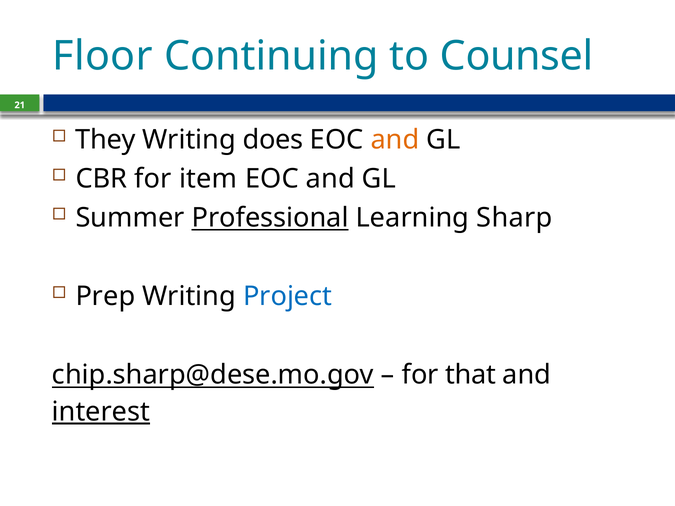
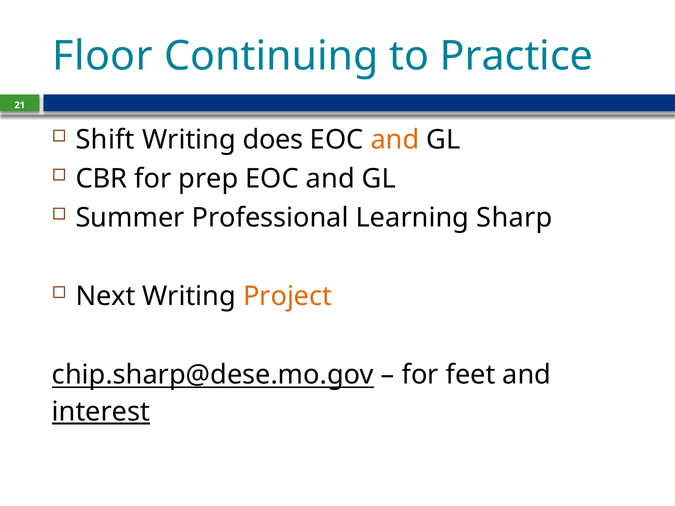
Counsel: Counsel -> Practice (516, 56)
They: They -> Shift (105, 140)
item: item -> prep (208, 179)
Professional underline: present -> none (270, 218)
Prep: Prep -> Next (105, 297)
Project colour: blue -> orange (288, 297)
that: that -> feet (471, 375)
